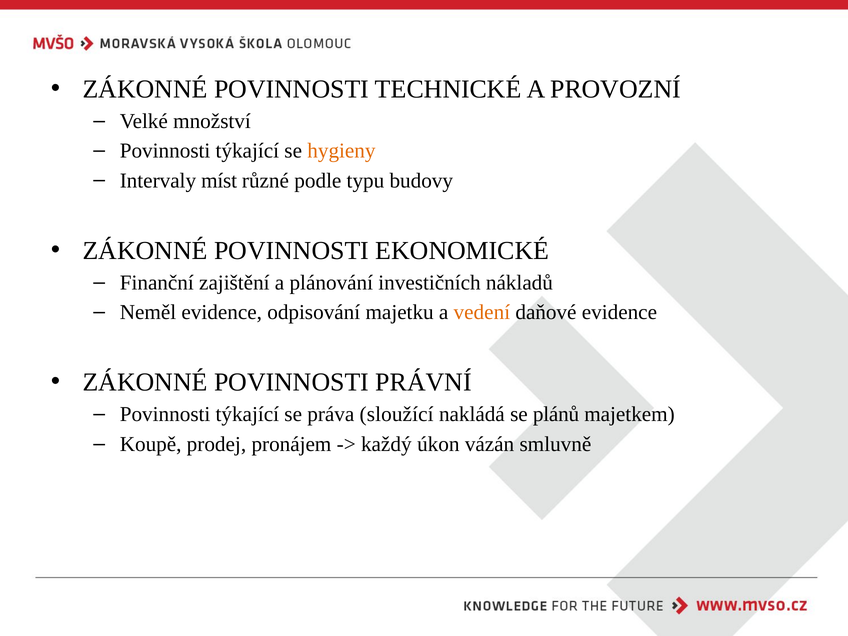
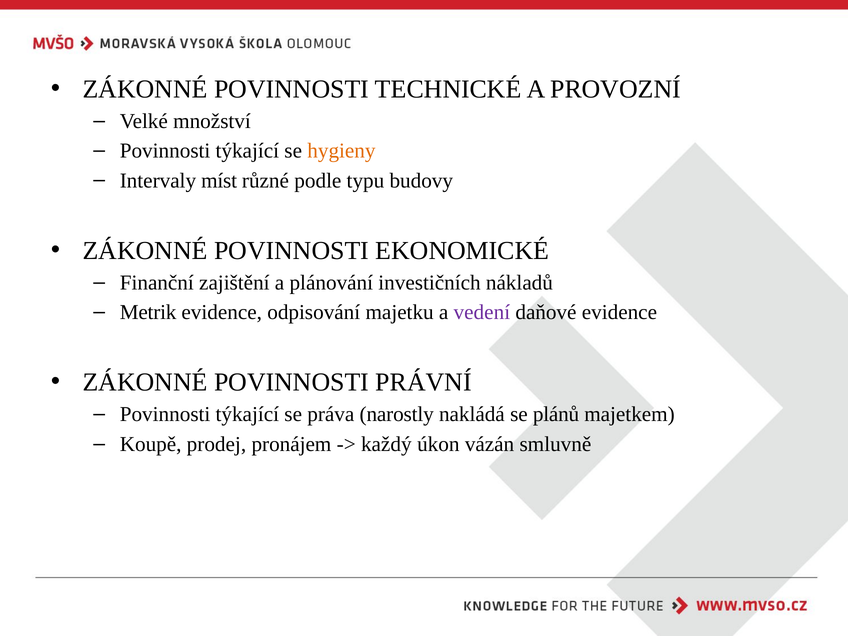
Neměl: Neměl -> Metrik (148, 312)
vedení colour: orange -> purple (482, 312)
sloužící: sloužící -> narostly (397, 414)
